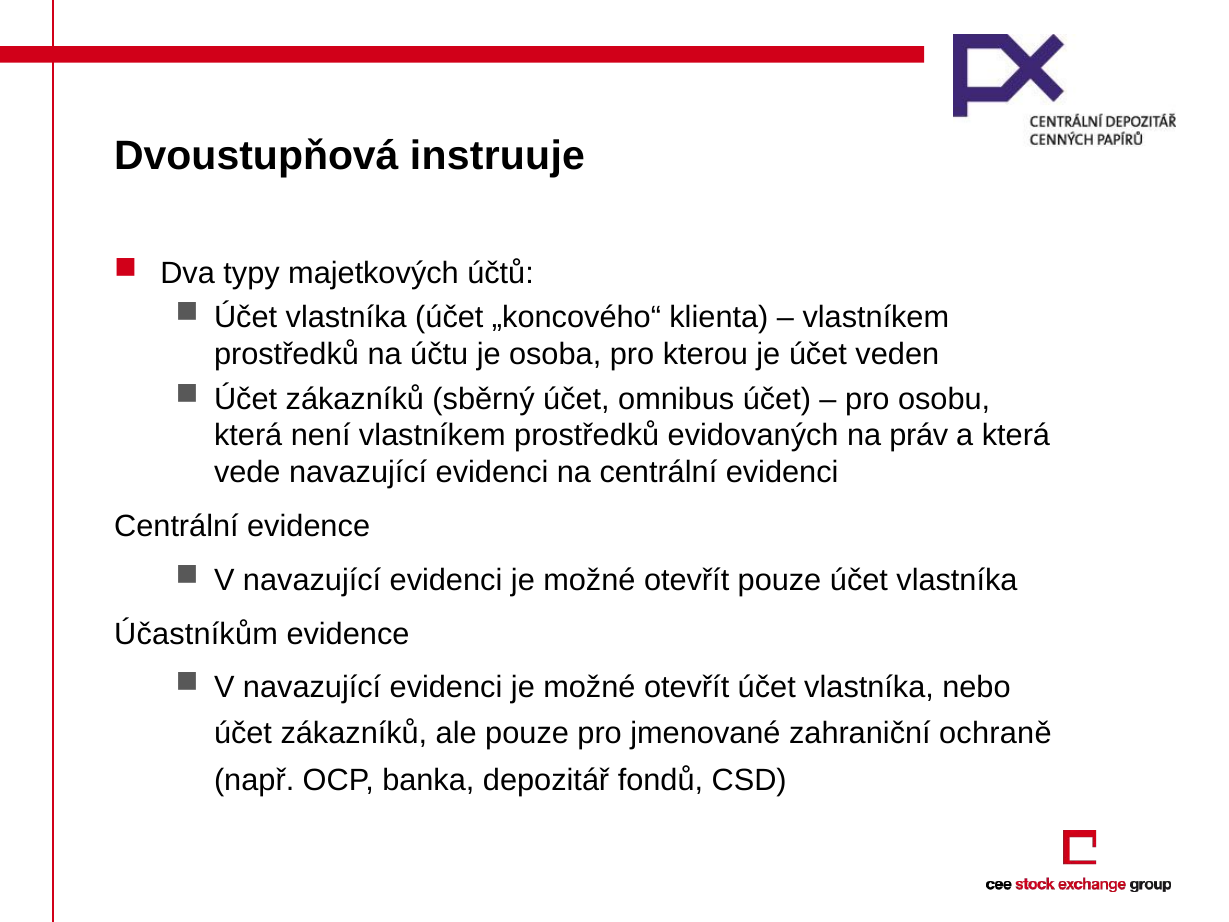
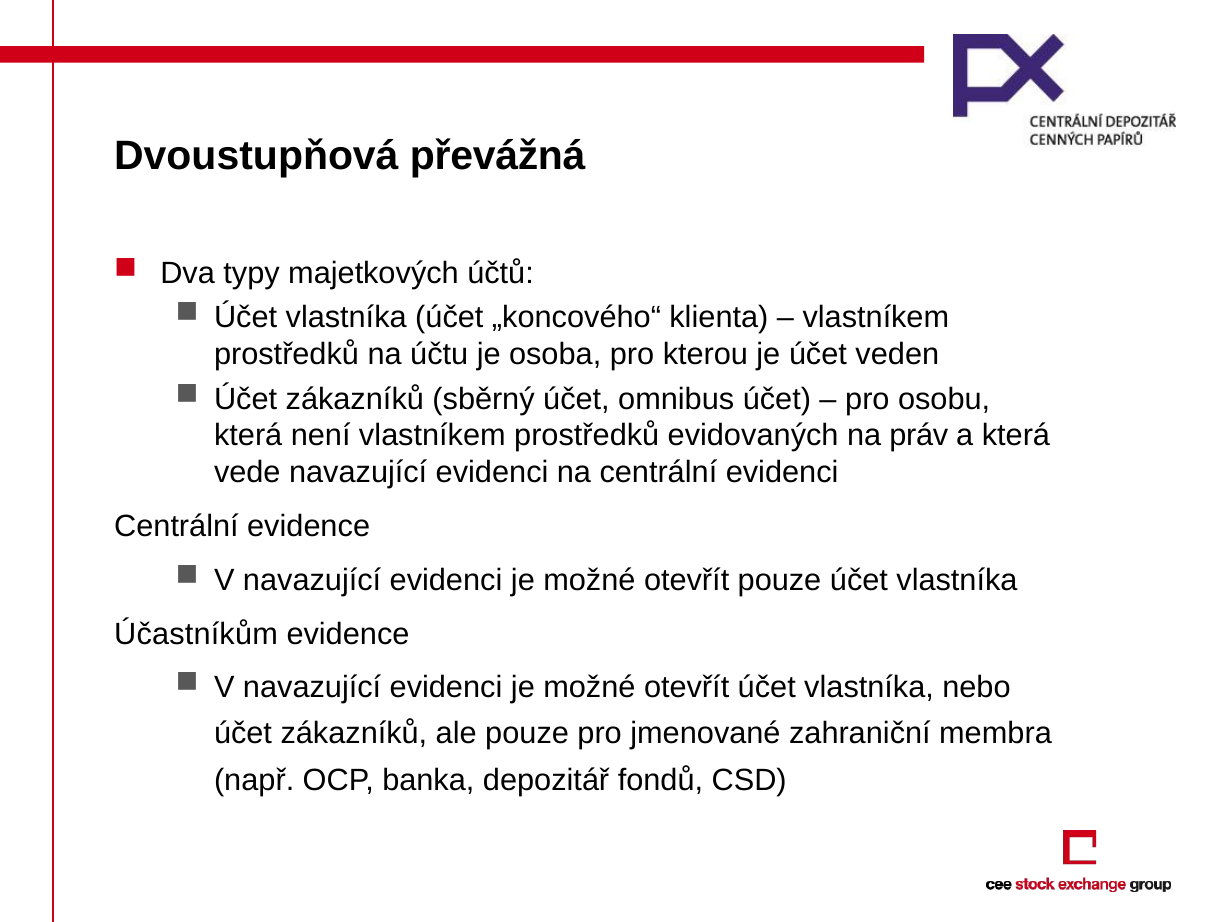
instruuje: instruuje -> převážná (498, 156)
ochraně: ochraně -> membra (995, 734)
